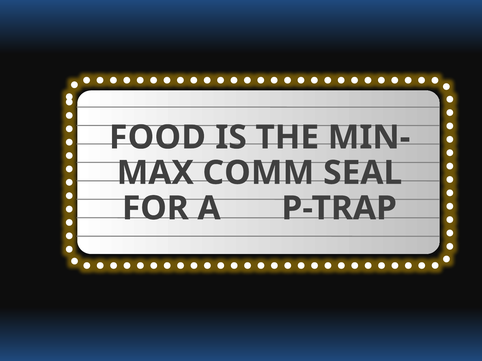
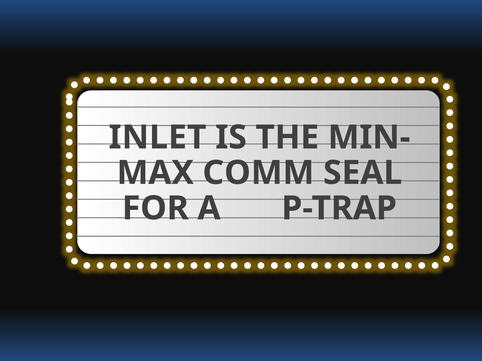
FOOD: FOOD -> INLET (157, 138)
